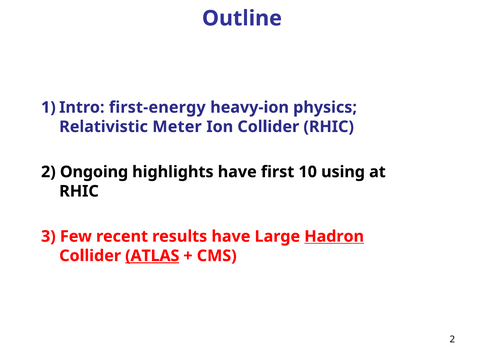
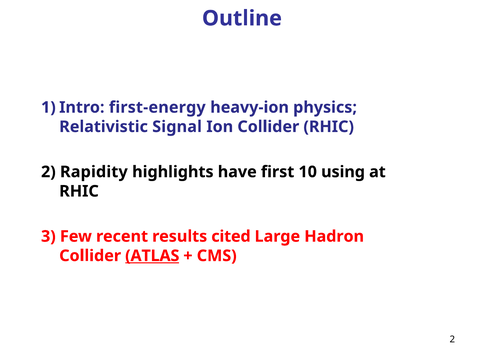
Meter: Meter -> Signal (177, 127)
Ongoing: Ongoing -> Rapidity (94, 172)
results have: have -> cited (231, 236)
Hadron underline: present -> none (334, 236)
